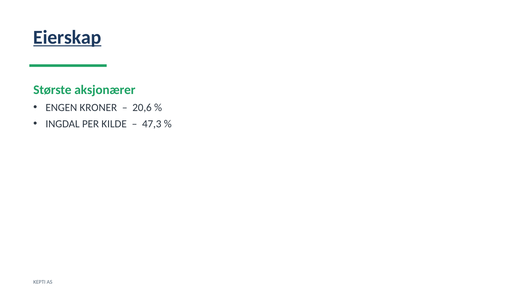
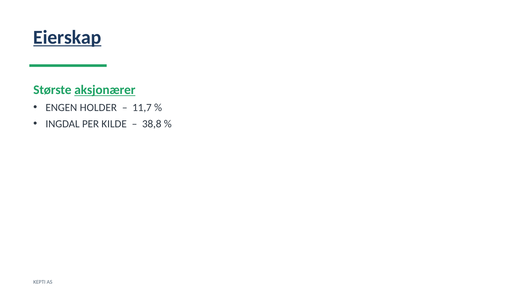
aksjonærer underline: none -> present (105, 90)
KRONER: KRONER -> HOLDER (98, 108)
20,6: 20,6 -> 11,7 (142, 108)
47,3: 47,3 -> 38,8 (152, 124)
